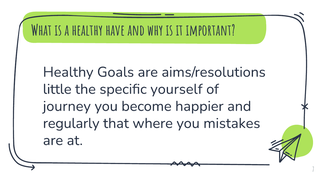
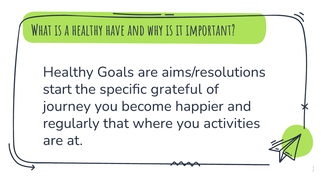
little: little -> start (57, 89)
yourself: yourself -> grateful (176, 89)
mistakes: mistakes -> activities (232, 124)
